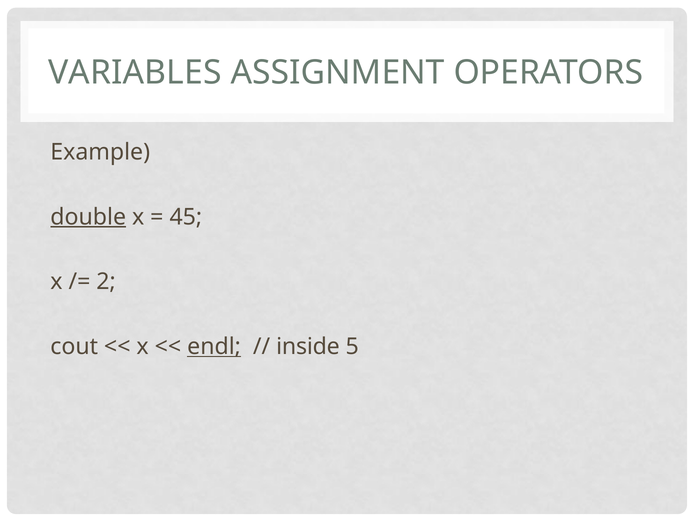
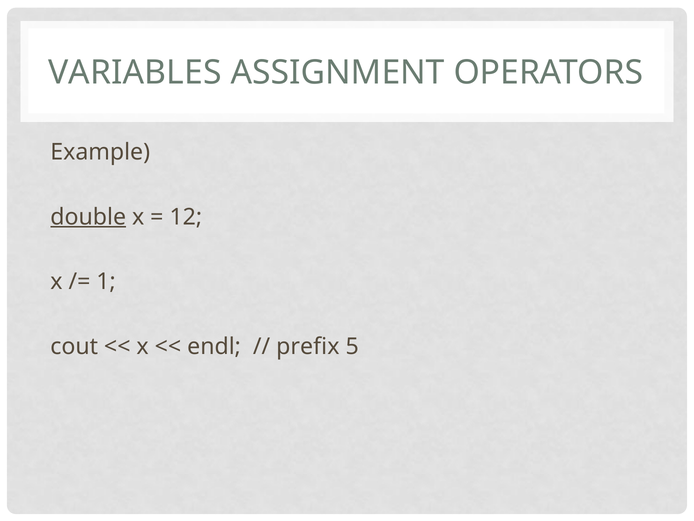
45: 45 -> 12 (186, 217)
2: 2 -> 1 (106, 281)
endl underline: present -> none (214, 346)
inside: inside -> prefix (308, 346)
